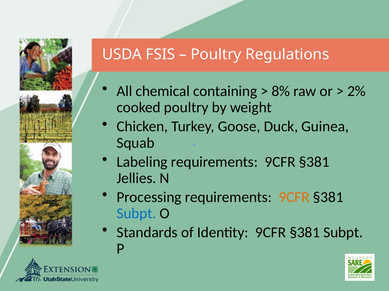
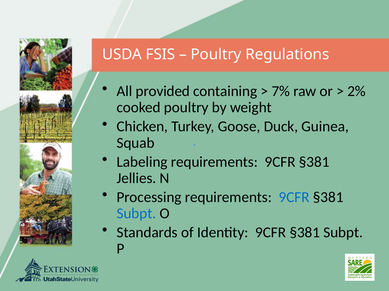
chemical: chemical -> provided (163, 91)
8%: 8% -> 7% (281, 91)
9CFR colour: orange -> blue (294, 198)
